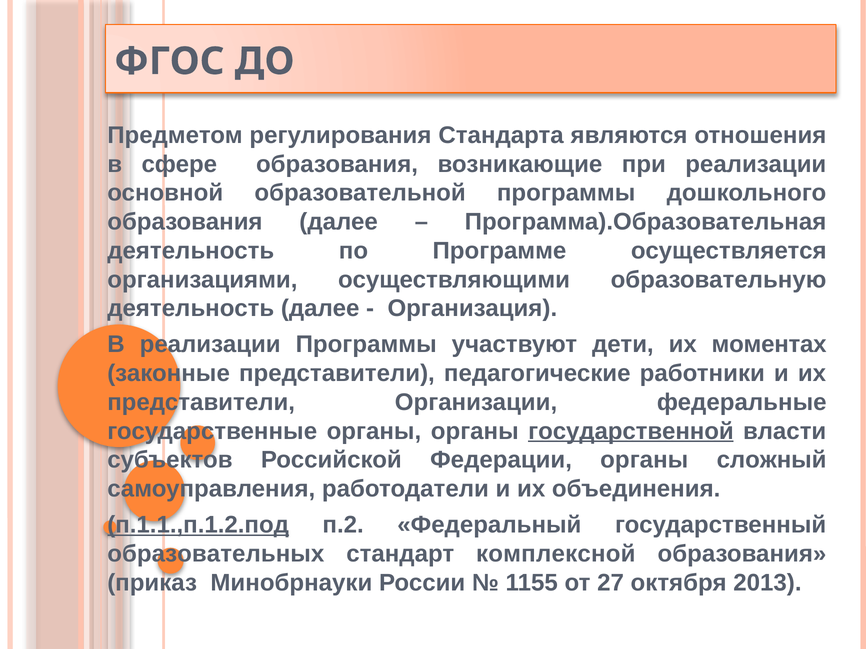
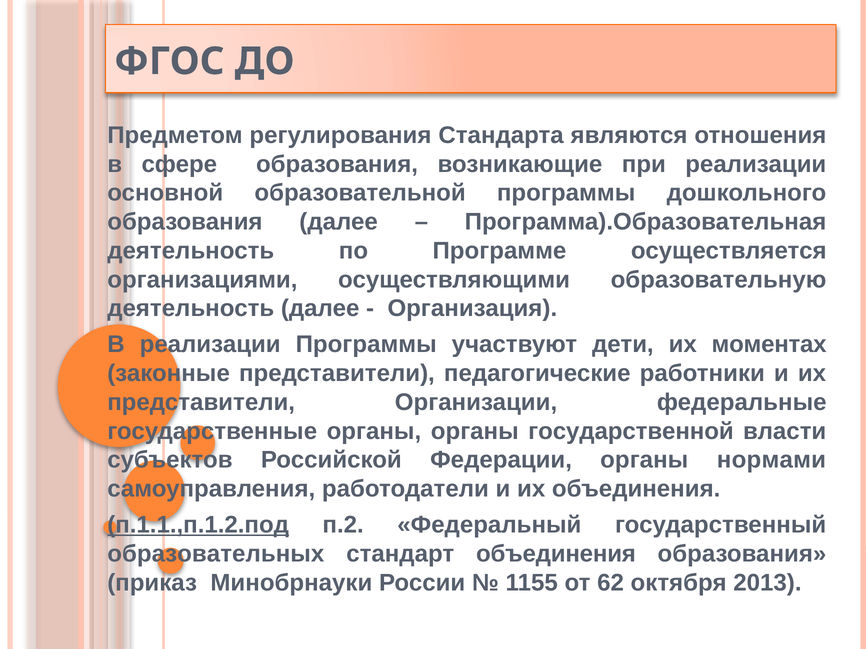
государственной underline: present -> none (631, 431)
сложный: сложный -> нормами (771, 460)
стандарт комплексной: комплексной -> объединения (556, 554)
27: 27 -> 62 (611, 583)
